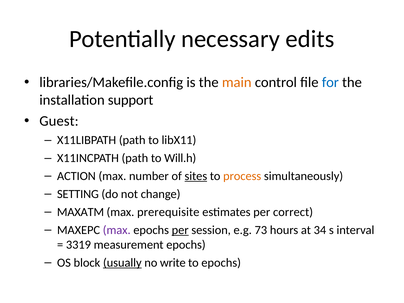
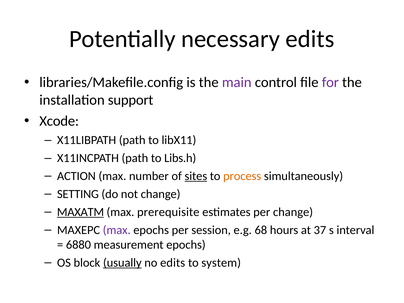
main colour: orange -> purple (237, 82)
for colour: blue -> purple (330, 82)
Guest: Guest -> Xcode (59, 121)
Will.h: Will.h -> Libs.h (180, 158)
MAXATM underline: none -> present (81, 212)
per correct: correct -> change (293, 212)
per underline: present -> none (180, 230)
73: 73 -> 68 (261, 230)
34: 34 -> 37 (320, 230)
3319: 3319 -> 6880 (78, 245)
no write: write -> edits (173, 263)
to epochs: epochs -> system (221, 263)
